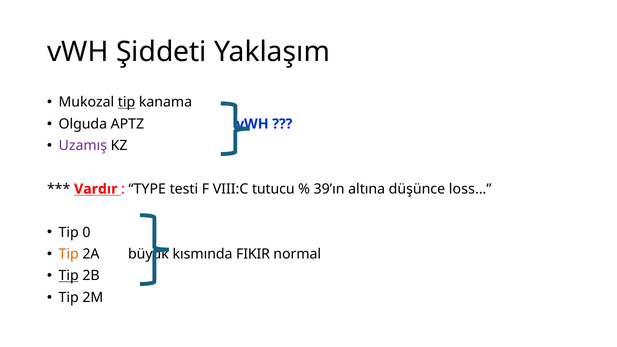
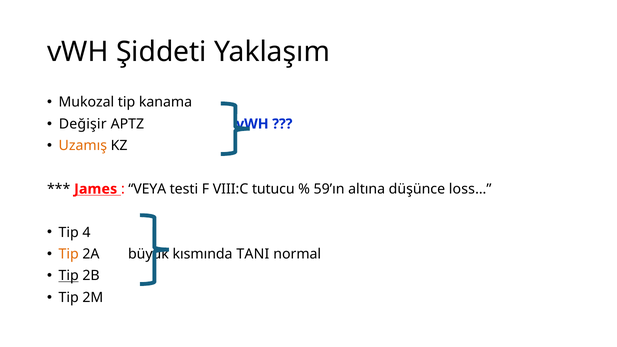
tip underline: present -> none (127, 102)
Olguda: Olguda -> Değişir (83, 124)
Uzamış colour: purple -> orange (83, 146)
Vardır: Vardır -> James (96, 189)
TYPE: TYPE -> VEYA (147, 189)
39’ın: 39’ın -> 59’ın (329, 189)
0: 0 -> 4 (86, 232)
FIKIR: FIKIR -> TANI (253, 254)
